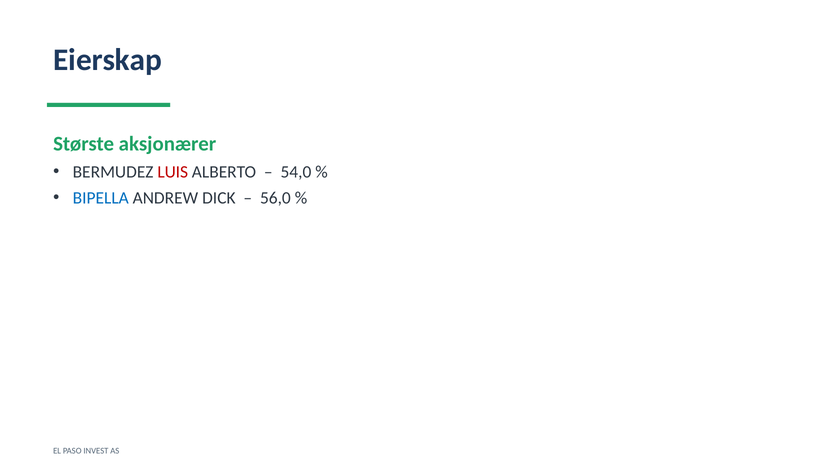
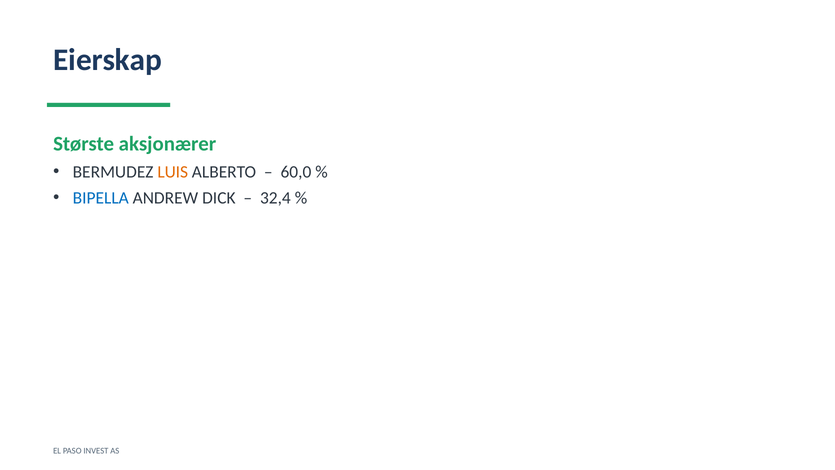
LUIS colour: red -> orange (173, 172)
54,0: 54,0 -> 60,0 (296, 172)
56,0: 56,0 -> 32,4 (275, 198)
